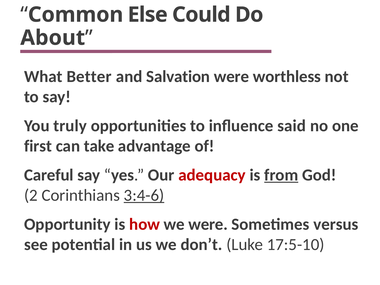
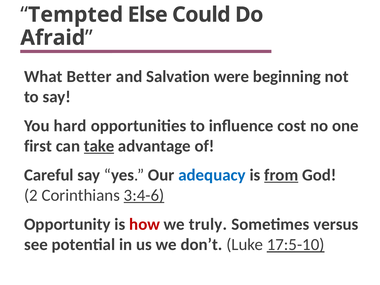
Common: Common -> Tempted (76, 15)
About: About -> Afraid (53, 38)
worthless: worthless -> beginning (287, 77)
truly: truly -> hard (70, 126)
said: said -> cost (292, 126)
take underline: none -> present (99, 146)
adequacy colour: red -> blue (212, 175)
we were: were -> truly (208, 224)
17:5-10 underline: none -> present (296, 245)
